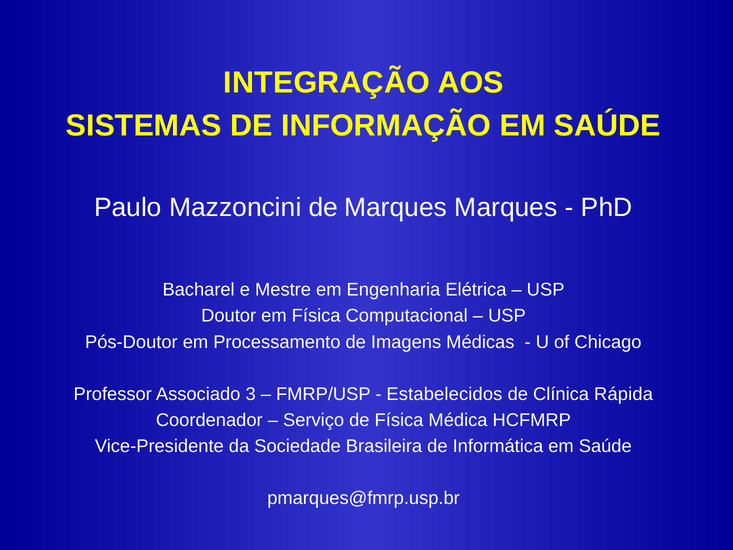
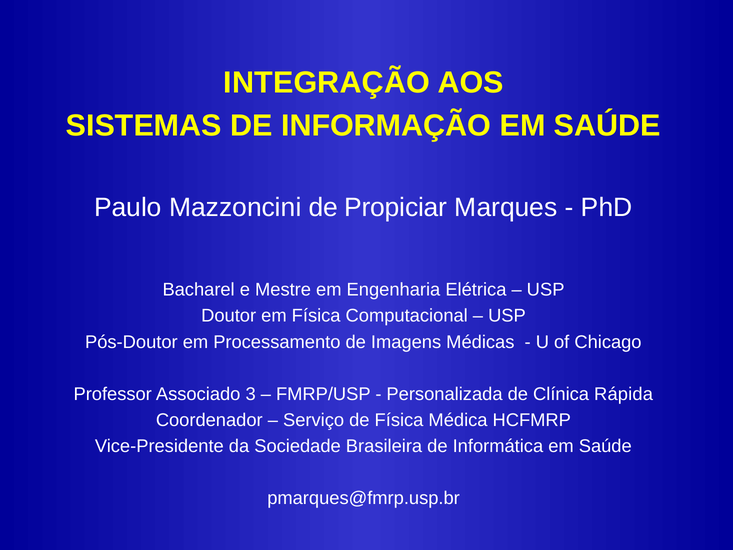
de Marques: Marques -> Propiciar (396, 207)
Estabelecidos: Estabelecidos -> Personalizada (445, 394)
